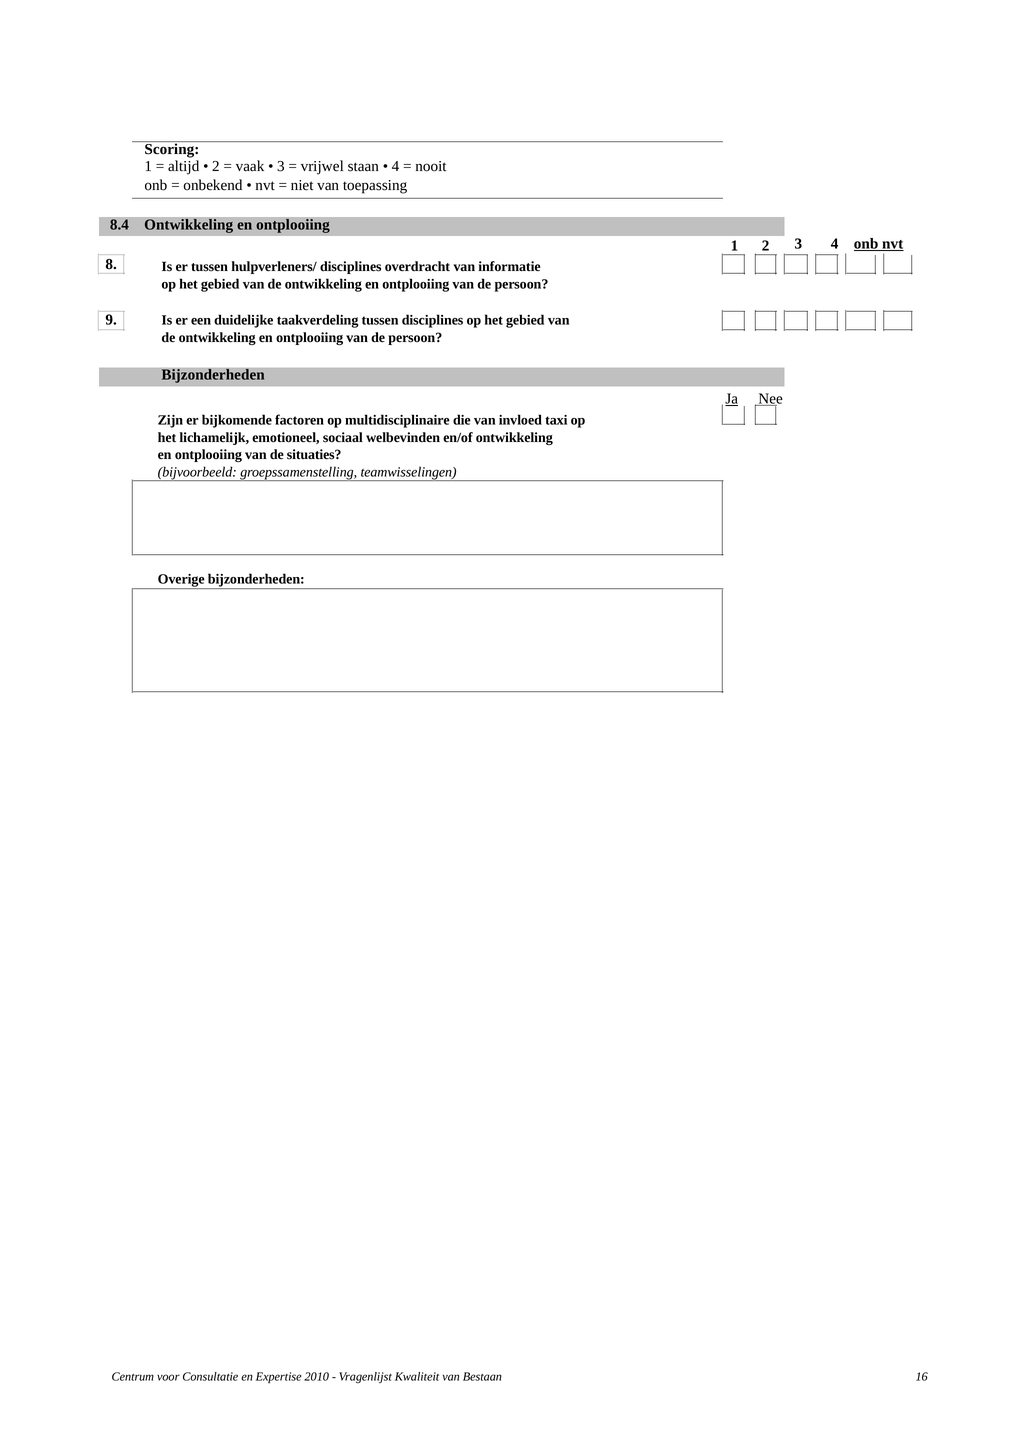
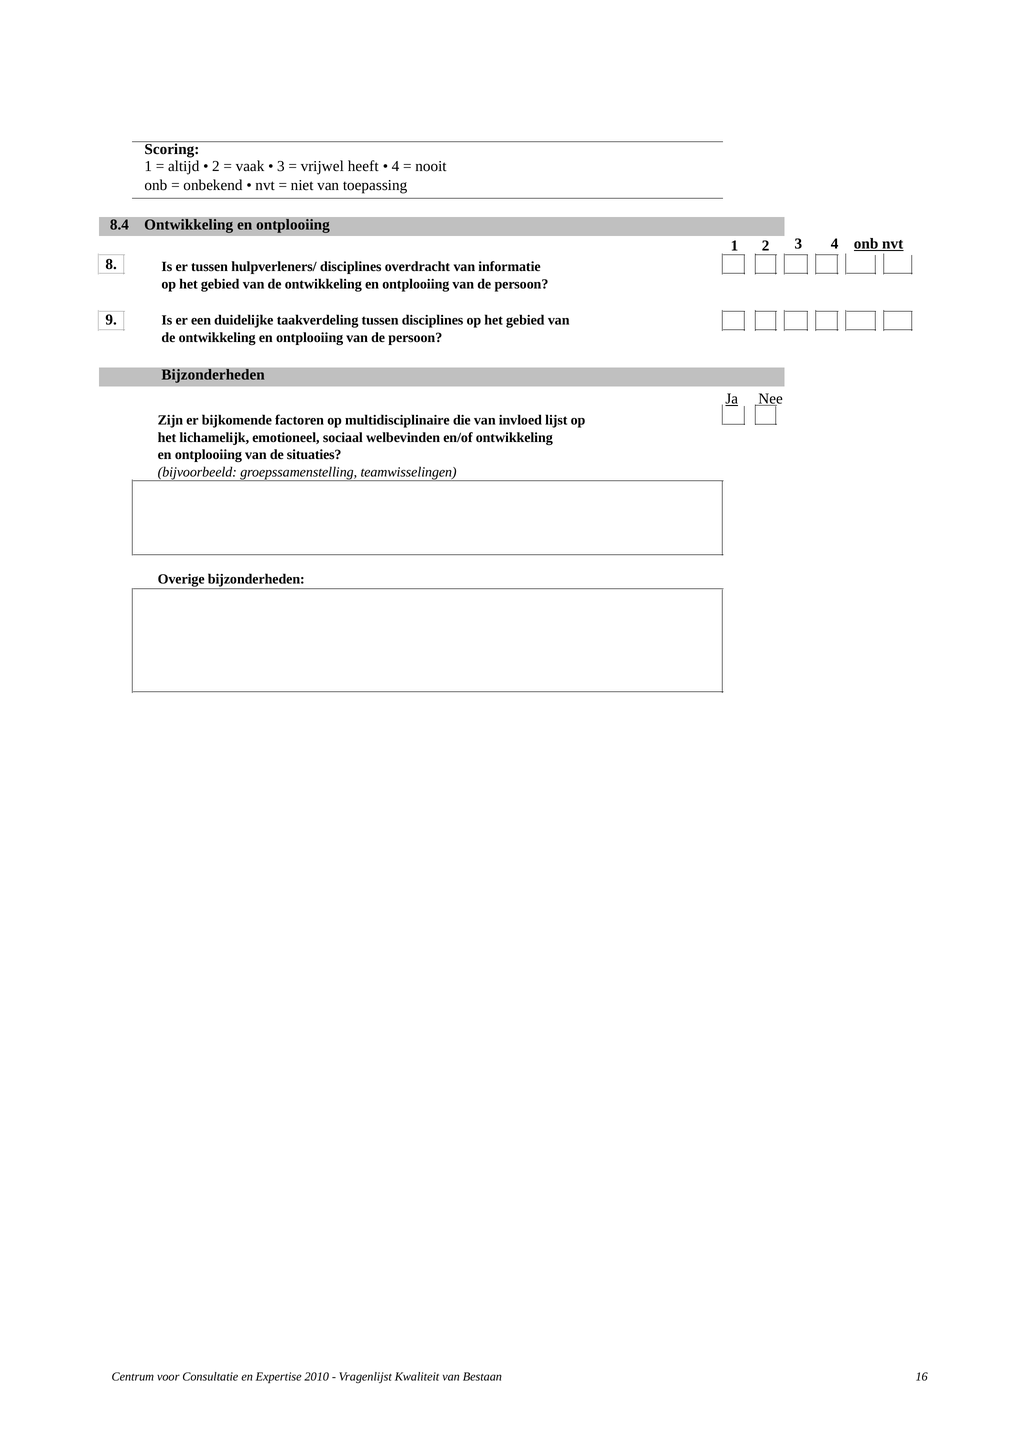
staan: staan -> heeft (363, 166)
taxi: taxi -> lijst (556, 420)
